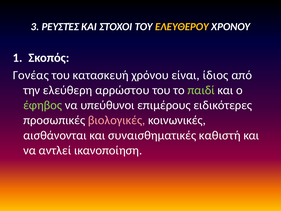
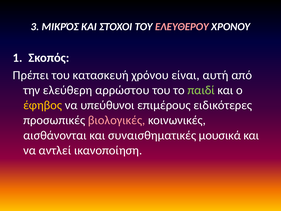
ΡΕΥΣΤΈΣ: ΡΕΥΣΤΈΣ -> ΜΙΚΡΌΣ (60, 27)
ΕΛΕΥΘΕΡΟΥ colour: yellow -> pink (182, 27)
Γονέας: Γονέας -> Πρέπει (31, 75)
ίδιος: ίδιος -> αυτή (215, 75)
έφηβος colour: light green -> yellow (43, 105)
καθιστή: καθιστή -> μουσικά (220, 135)
